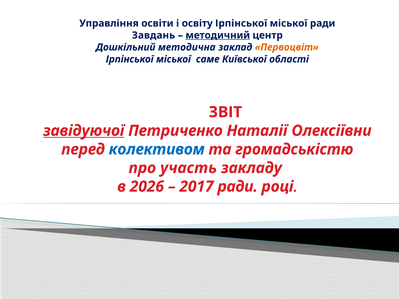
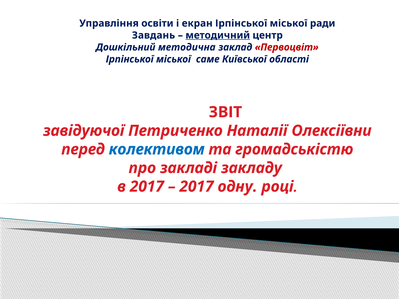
освіту: освіту -> екран (197, 23)
Первоцвіт colour: orange -> red (287, 47)
завідуючої underline: present -> none (84, 131)
участь: участь -> закладі (189, 168)
в 2026: 2026 -> 2017 (147, 187)
2017 ради: ради -> одну (237, 187)
